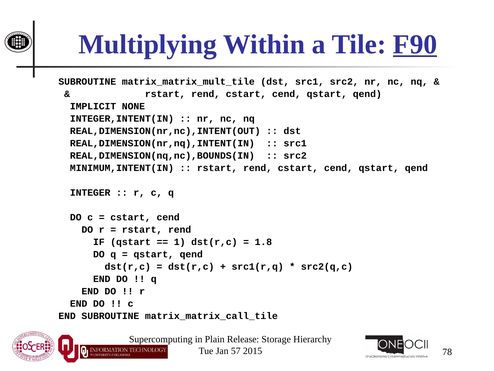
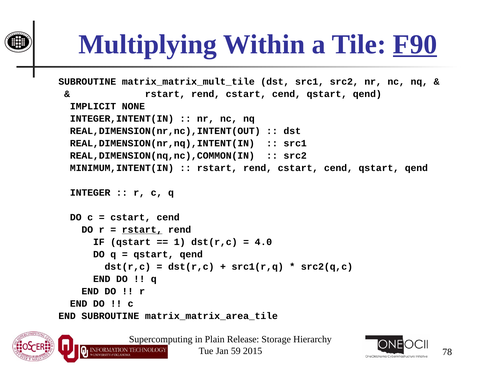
REAL,DIMENSION(nq,nc),BOUNDS(IN: REAL,DIMENSION(nq,nc),BOUNDS(IN -> REAL,DIMENSION(nq,nc),COMMON(IN (162, 156)
rstart underline: none -> present (142, 229)
1.8: 1.8 -> 4.0 (263, 242)
matrix_matrix_call_tile: matrix_matrix_call_tile -> matrix_matrix_area_tile (211, 316)
57: 57 -> 59 (236, 351)
